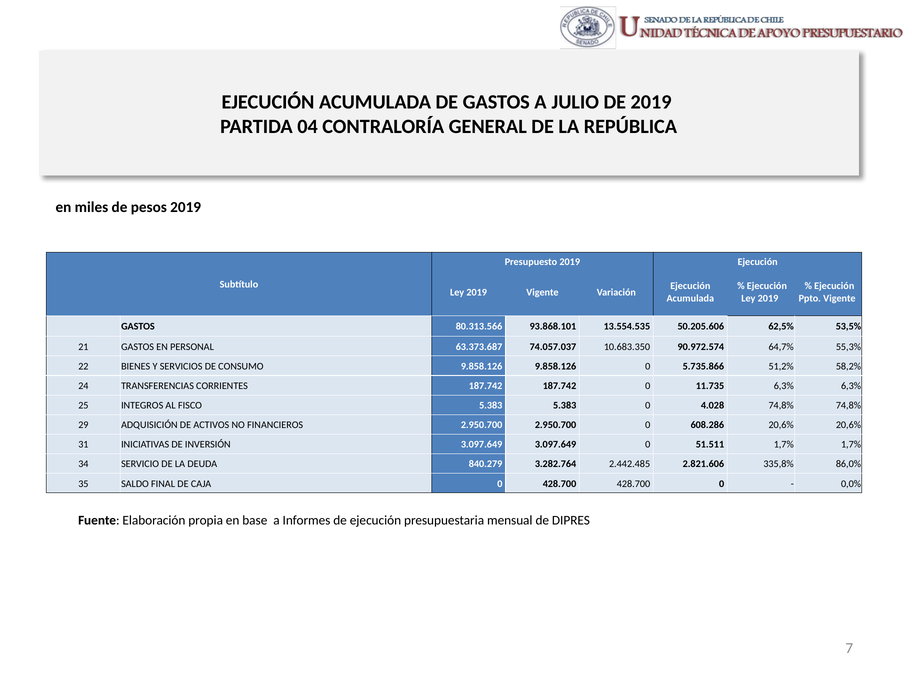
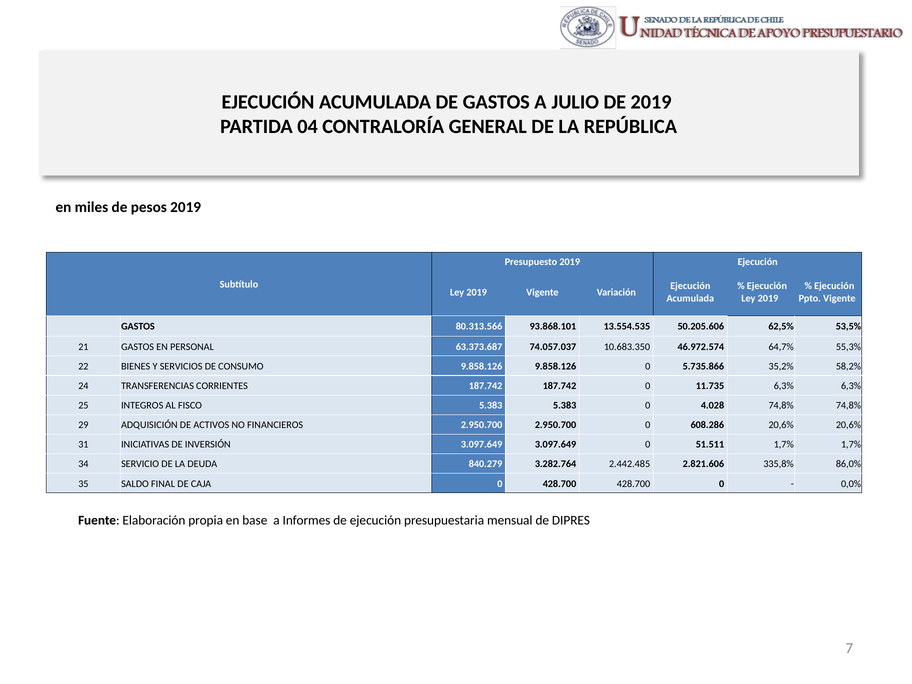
90.972.574: 90.972.574 -> 46.972.574 (701, 347)
51,2%: 51,2% -> 35,2% (781, 366)
